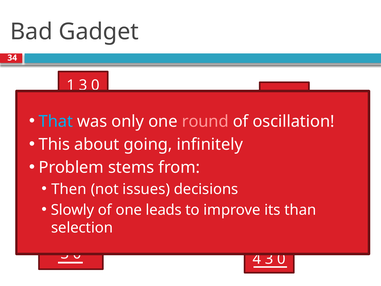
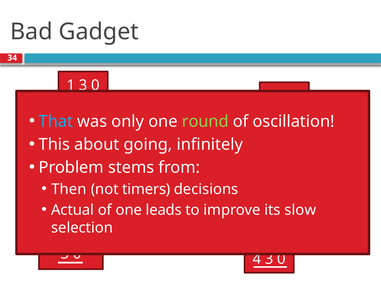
round colour: pink -> light green (205, 121)
issues: issues -> timers (146, 189)
Slowly: Slowly -> Actual (73, 210)
than: than -> slow (300, 210)
